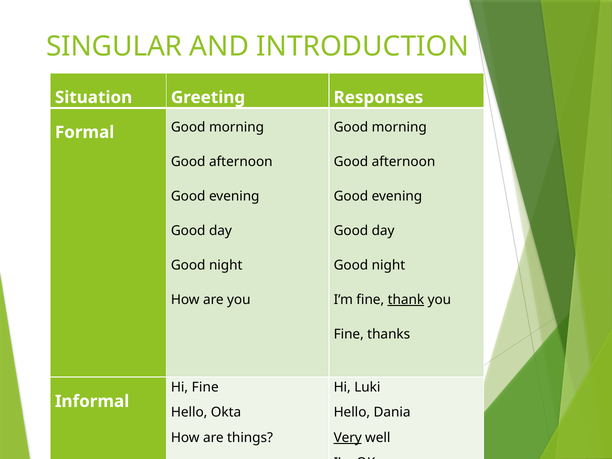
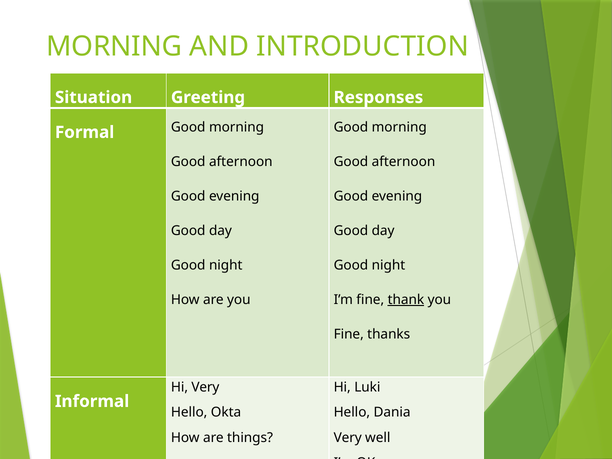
SINGULAR: SINGULAR -> MORNING (114, 47)
Hi Fine: Fine -> Very (205, 387)
Very underline: present -> none (348, 438)
